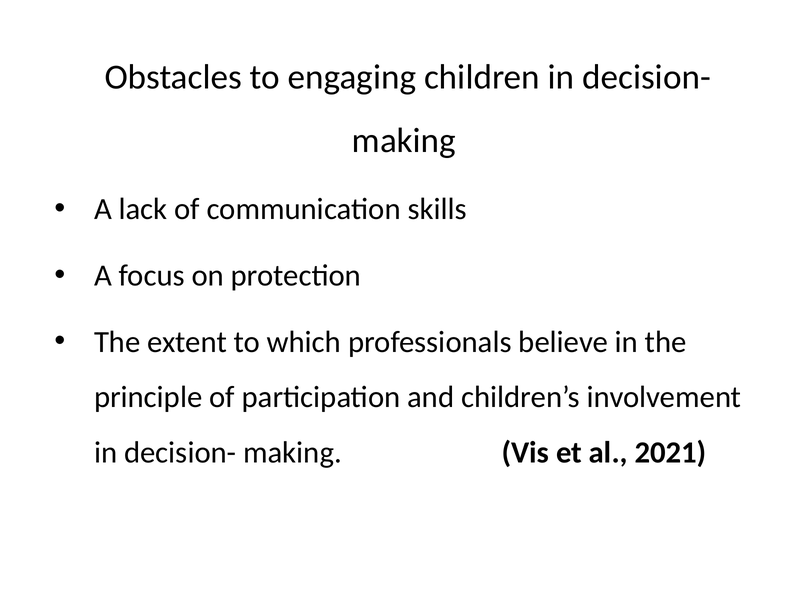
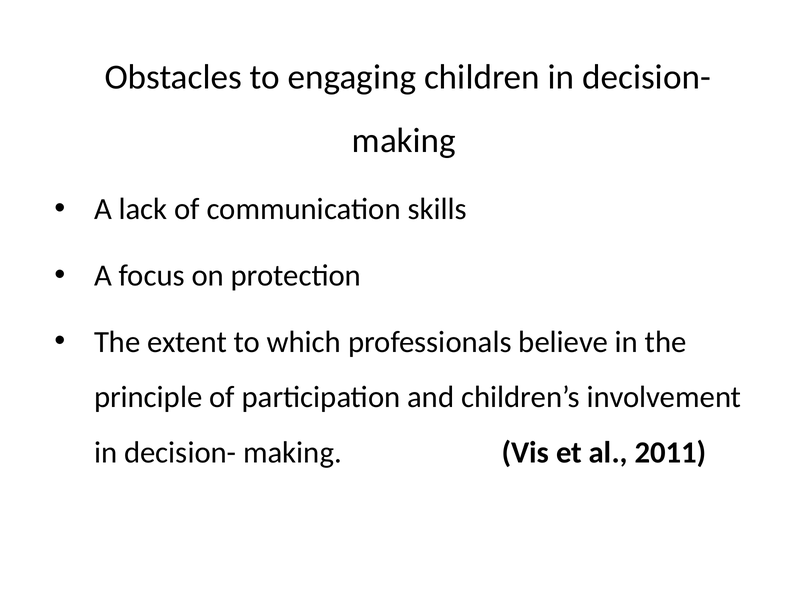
2021: 2021 -> 2011 (670, 453)
